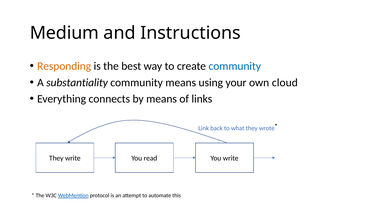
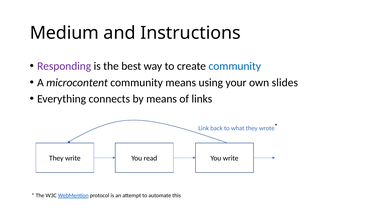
Responding colour: orange -> purple (64, 66)
substantiality: substantiality -> microcontent (77, 83)
cloud: cloud -> slides (285, 83)
